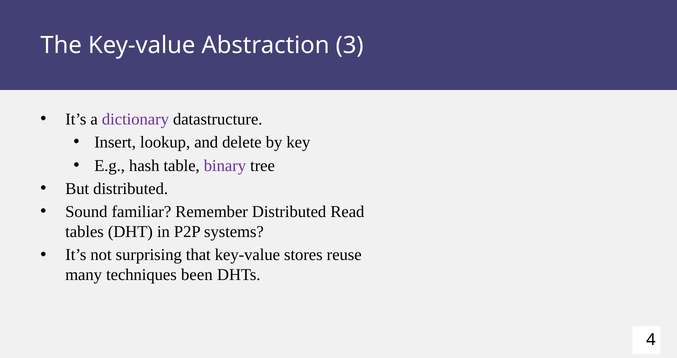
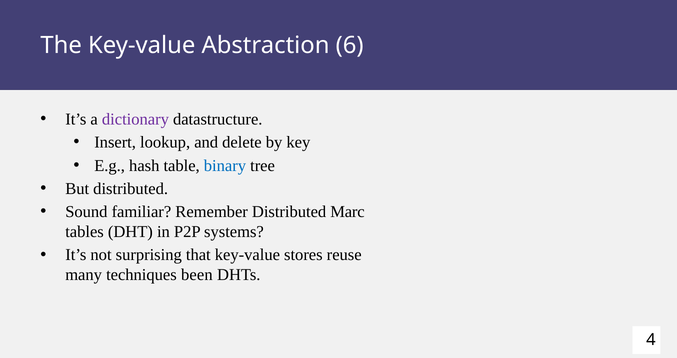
3: 3 -> 6 (350, 45)
binary colour: purple -> blue (225, 165)
Read: Read -> Marc (347, 212)
